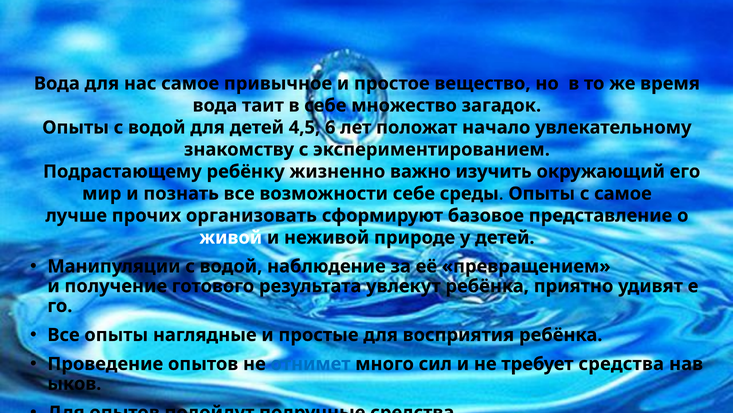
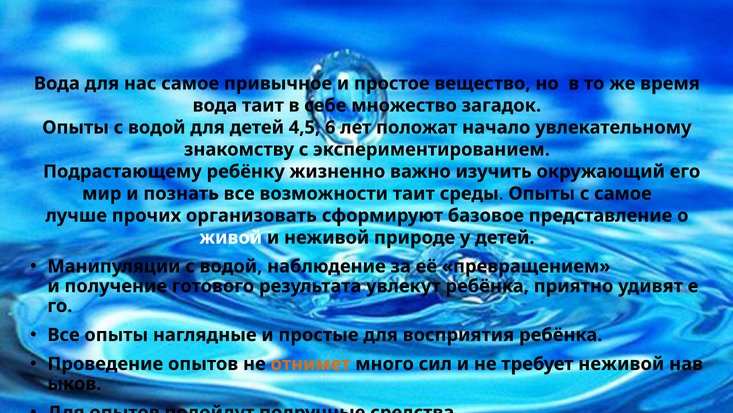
возможности себе: себе -> таит (414, 193)
отнимет colour: blue -> orange (311, 363)
требует средства: средства -> неживой (621, 363)
